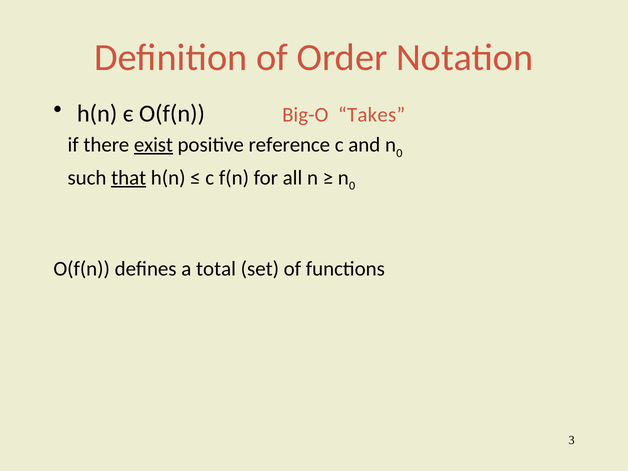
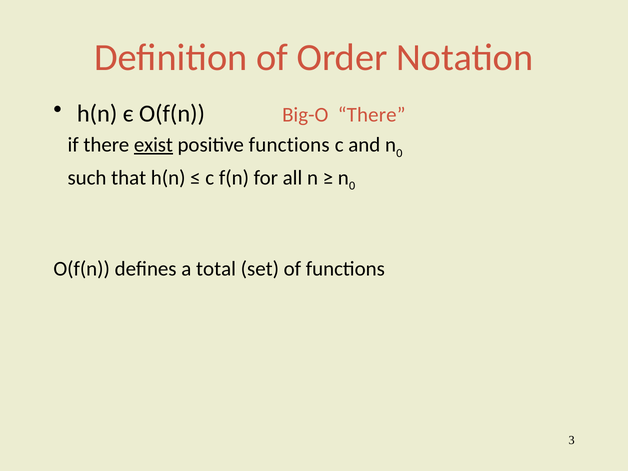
Big-O Takes: Takes -> There (372, 115)
positive reference: reference -> functions (289, 145)
that underline: present -> none (129, 178)
